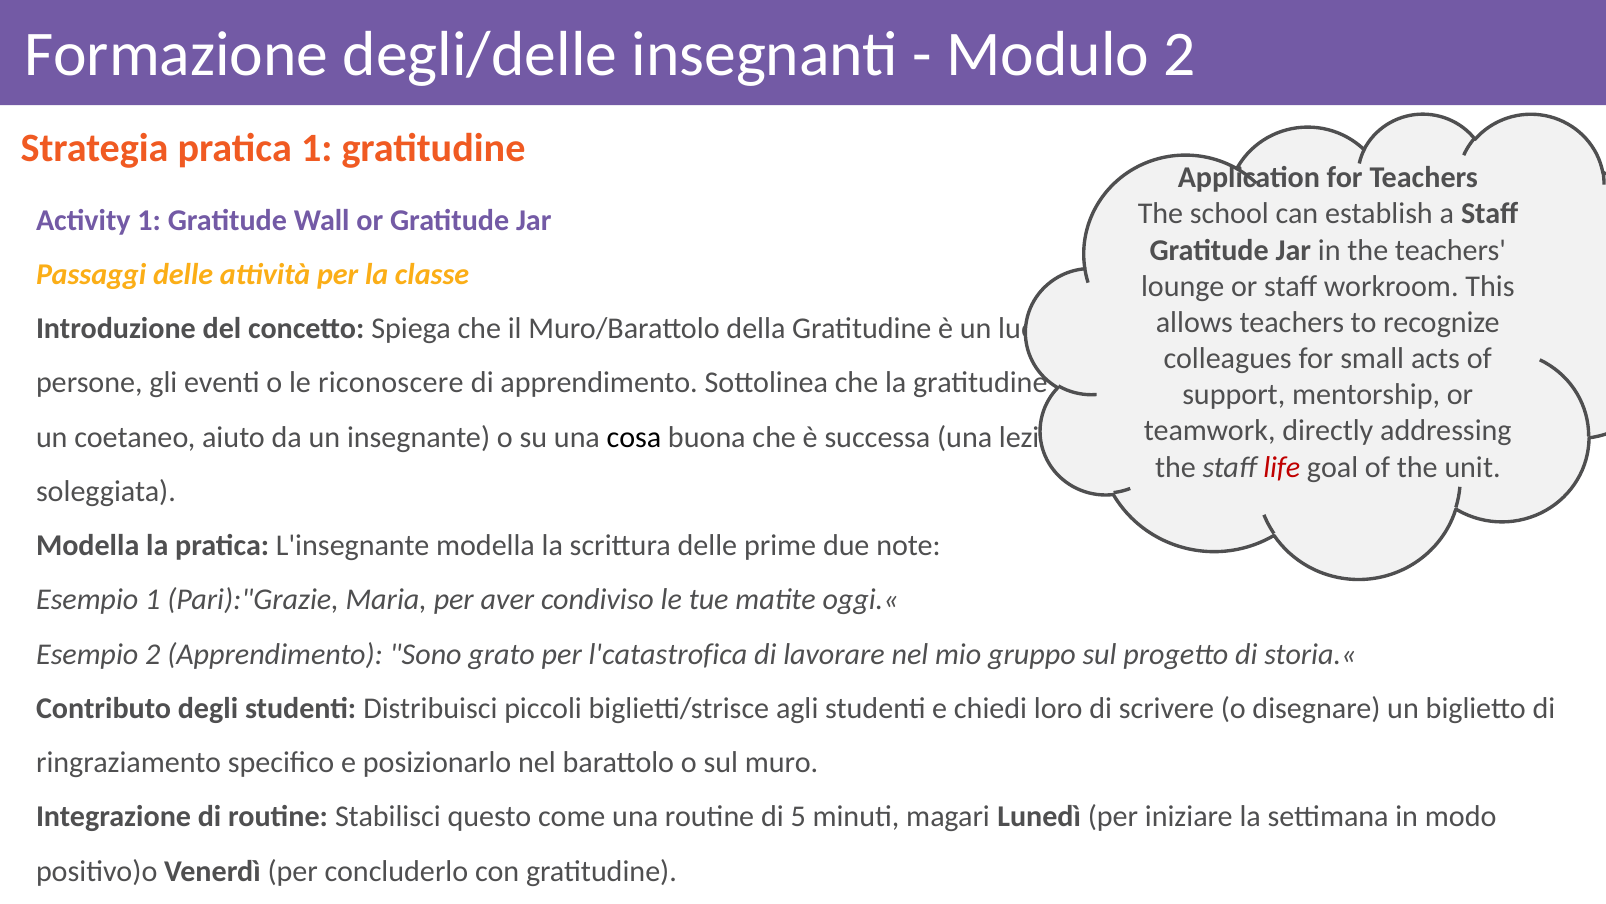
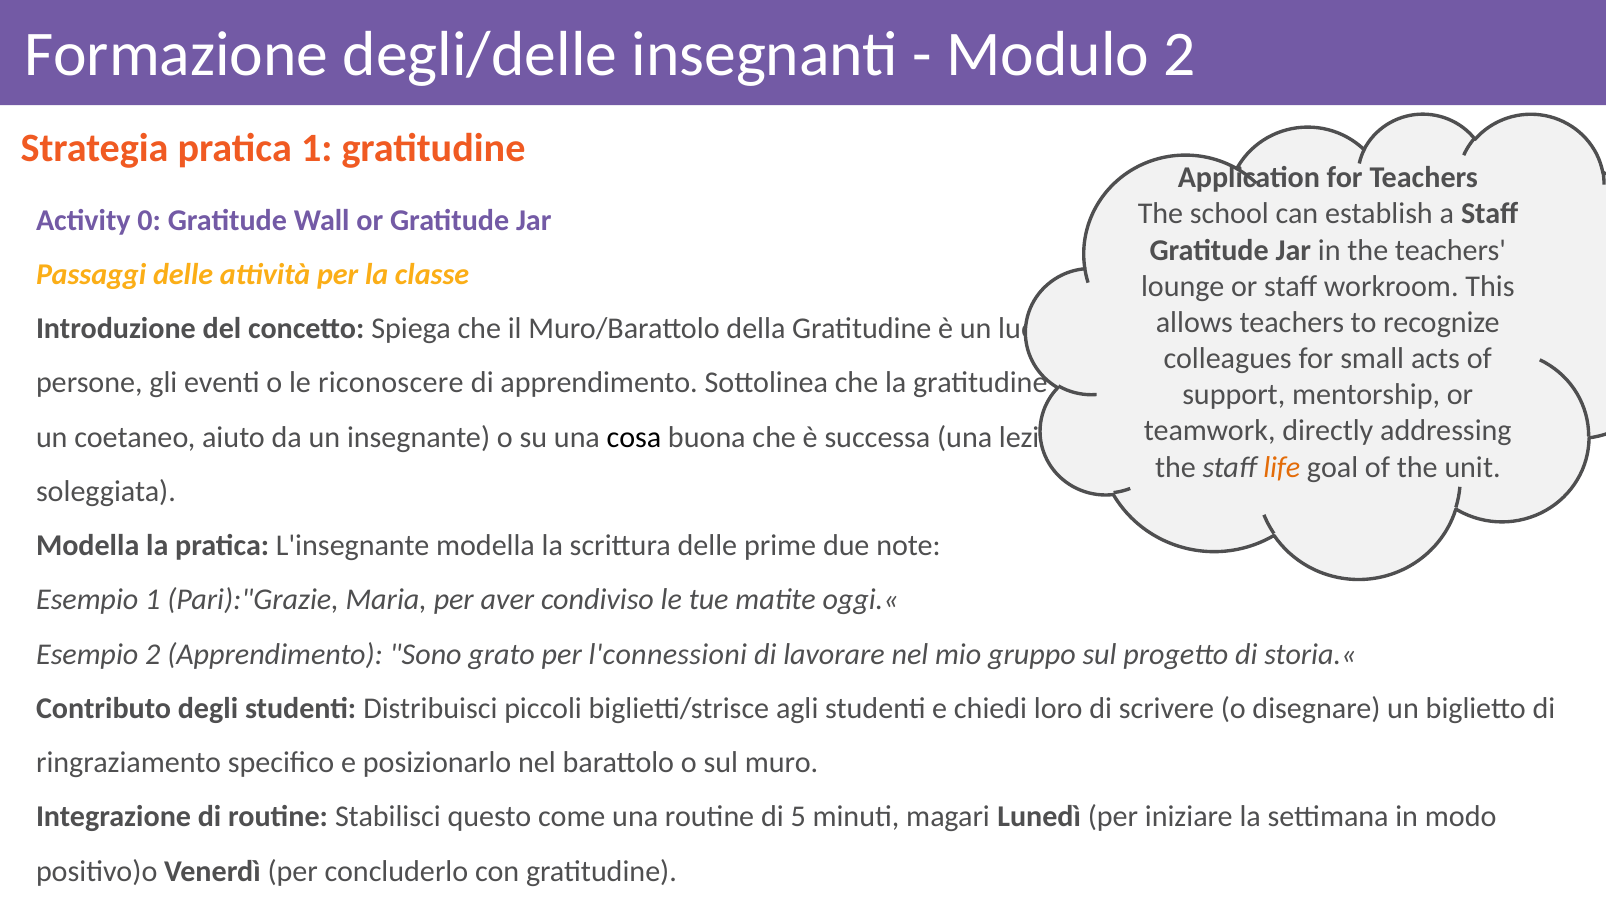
Activity 1: 1 -> 0 (149, 220)
life colour: red -> orange (1282, 467)
l'catastrofica: l'catastrofica -> l'connessioni (668, 654)
